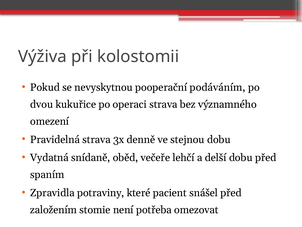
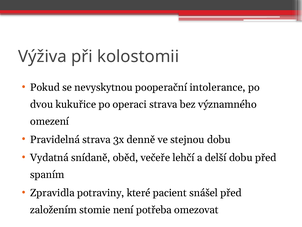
podáváním: podáváním -> intolerance (218, 87)
